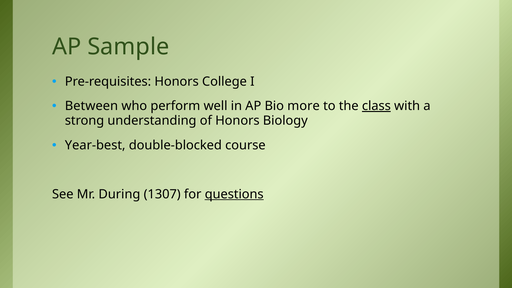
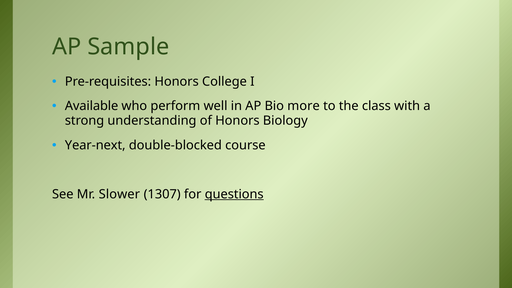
Between: Between -> Available (92, 106)
class underline: present -> none (376, 106)
Year-best: Year-best -> Year-next (95, 145)
During: During -> Slower (119, 194)
